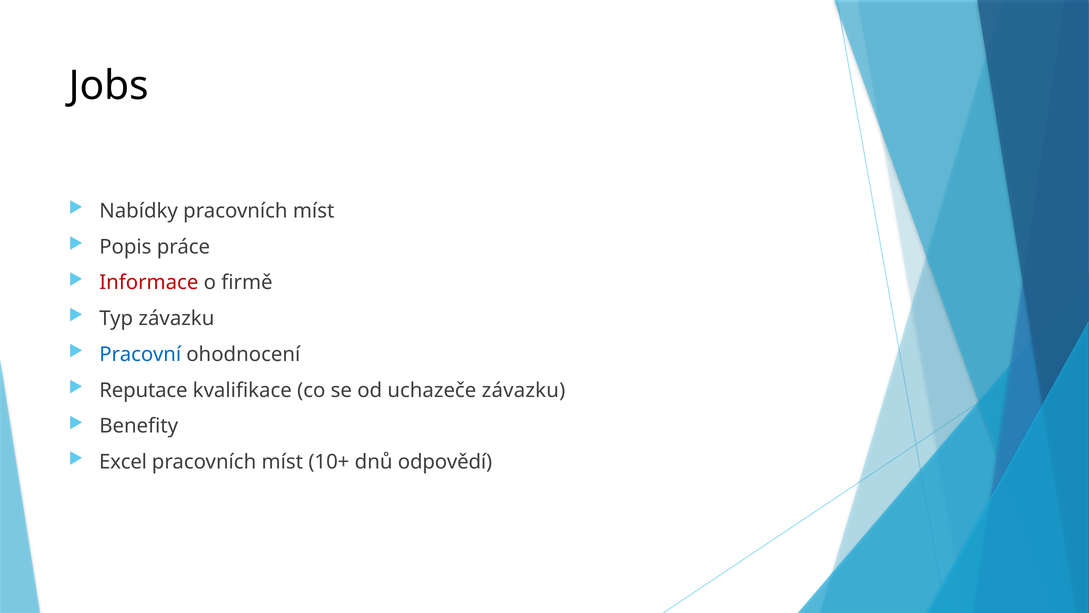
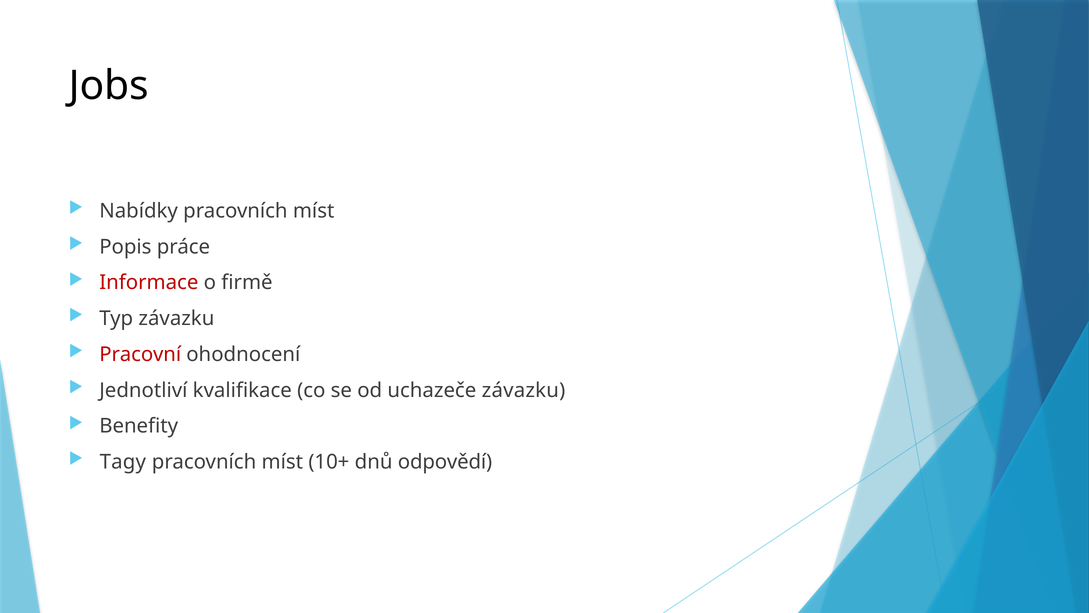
Pracovní colour: blue -> red (140, 354)
Reputace: Reputace -> Jednotliví (143, 390)
Excel: Excel -> Tagy (123, 462)
